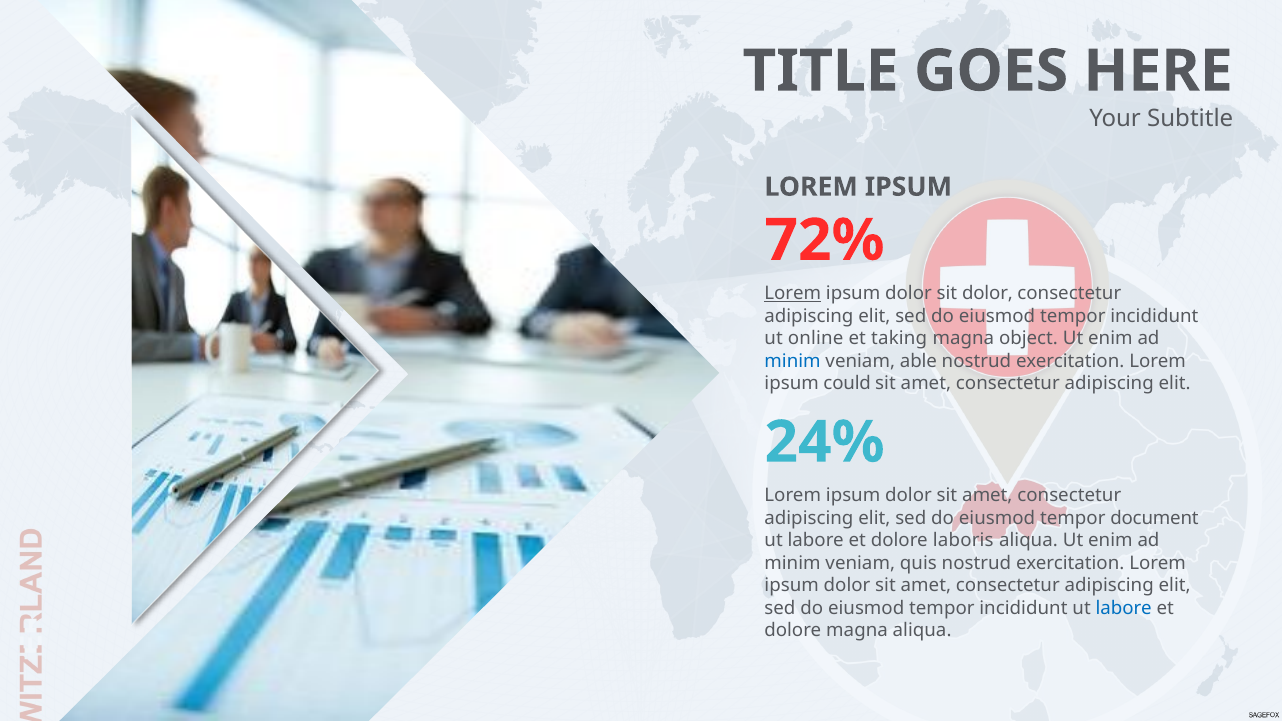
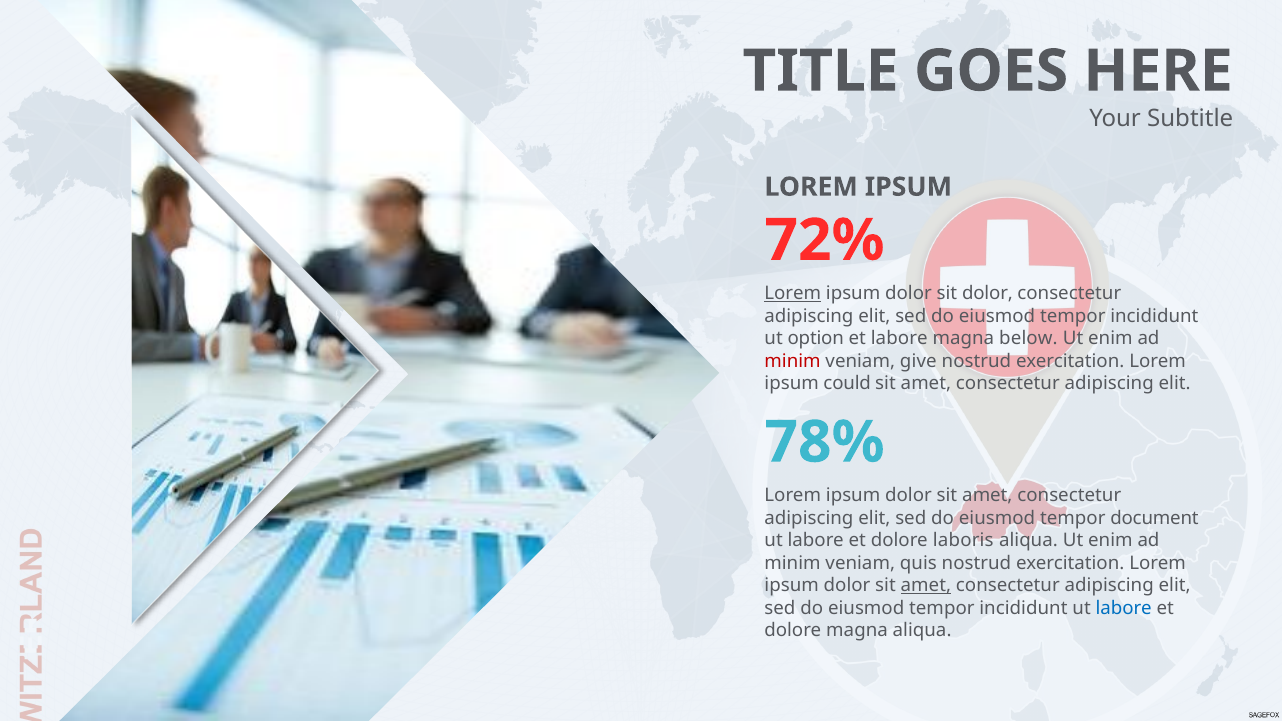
online: online -> option (816, 339)
et taking: taking -> labore (899, 339)
object: object -> below (1028, 339)
minim colour: blue -> red (793, 361)
able: able -> give (918, 361)
24%: 24% -> 78% (825, 442)
amet underline: none -> present (926, 585)
